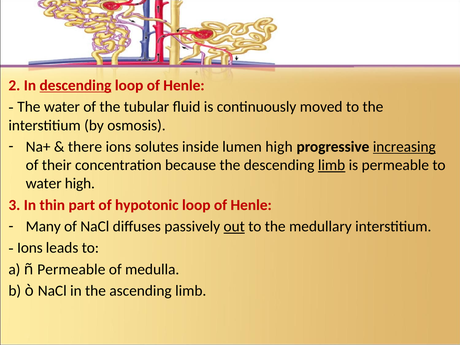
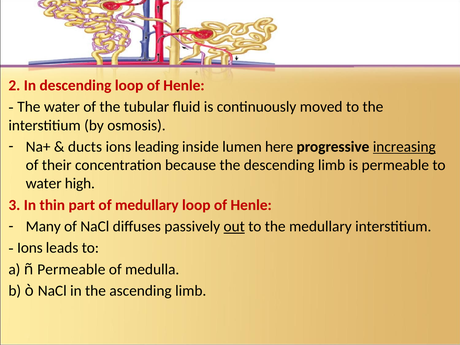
descending underline: present -> none (75, 85)
there: there -> ducts (85, 147)
solutes: solutes -> leading (157, 147)
lumen high: high -> here (279, 147)
limb underline: present -> none (332, 165)
of hypotonic: hypotonic -> medullary (147, 205)
